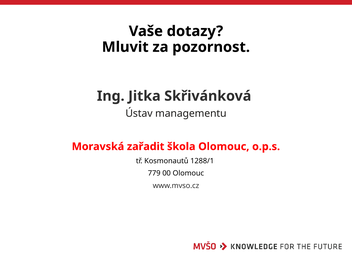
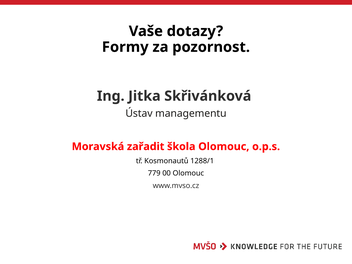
Mluvit: Mluvit -> Formy (125, 47)
